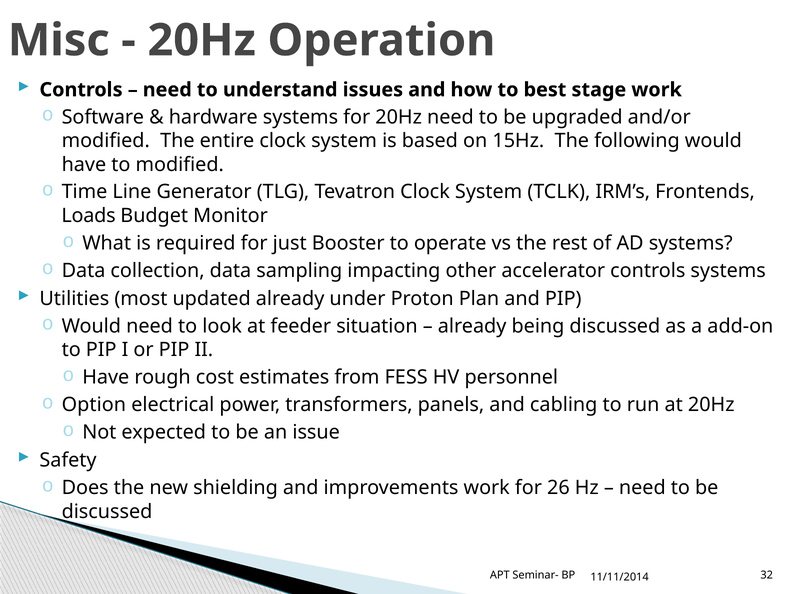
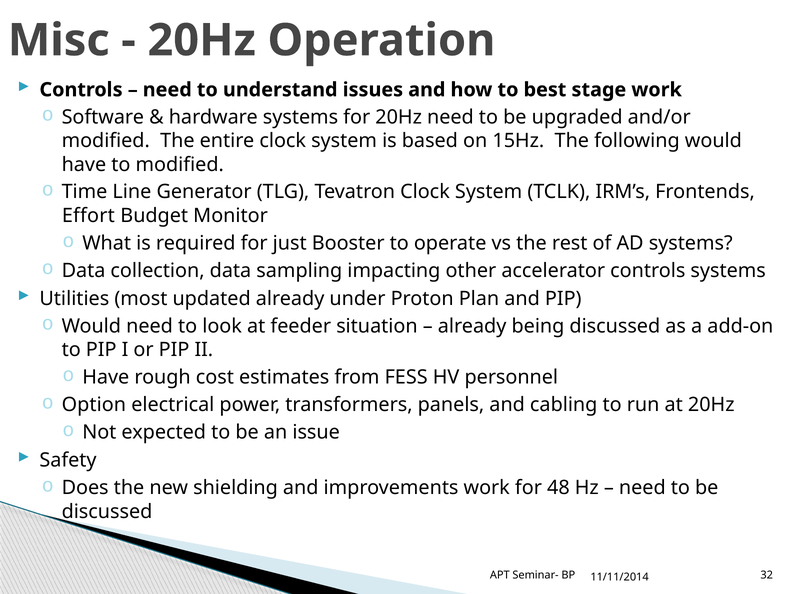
Loads: Loads -> Effort (88, 216)
26: 26 -> 48 (558, 488)
